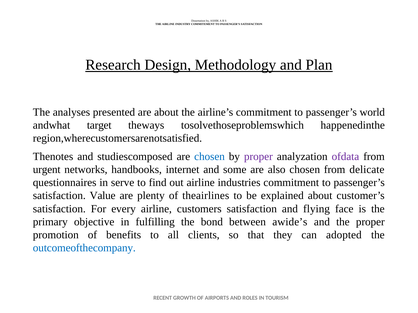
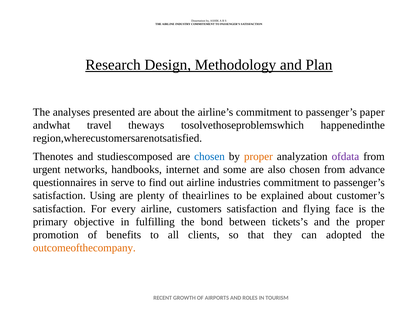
world: world -> paper (372, 112)
target: target -> travel (99, 125)
proper colour: purple -> orange (258, 157)
delicate: delicate -> advance (367, 170)
Value: Value -> Using (103, 196)
awide’s: awide’s -> tickets’s (290, 222)
outcomeofthecompany colour: blue -> orange (84, 248)
